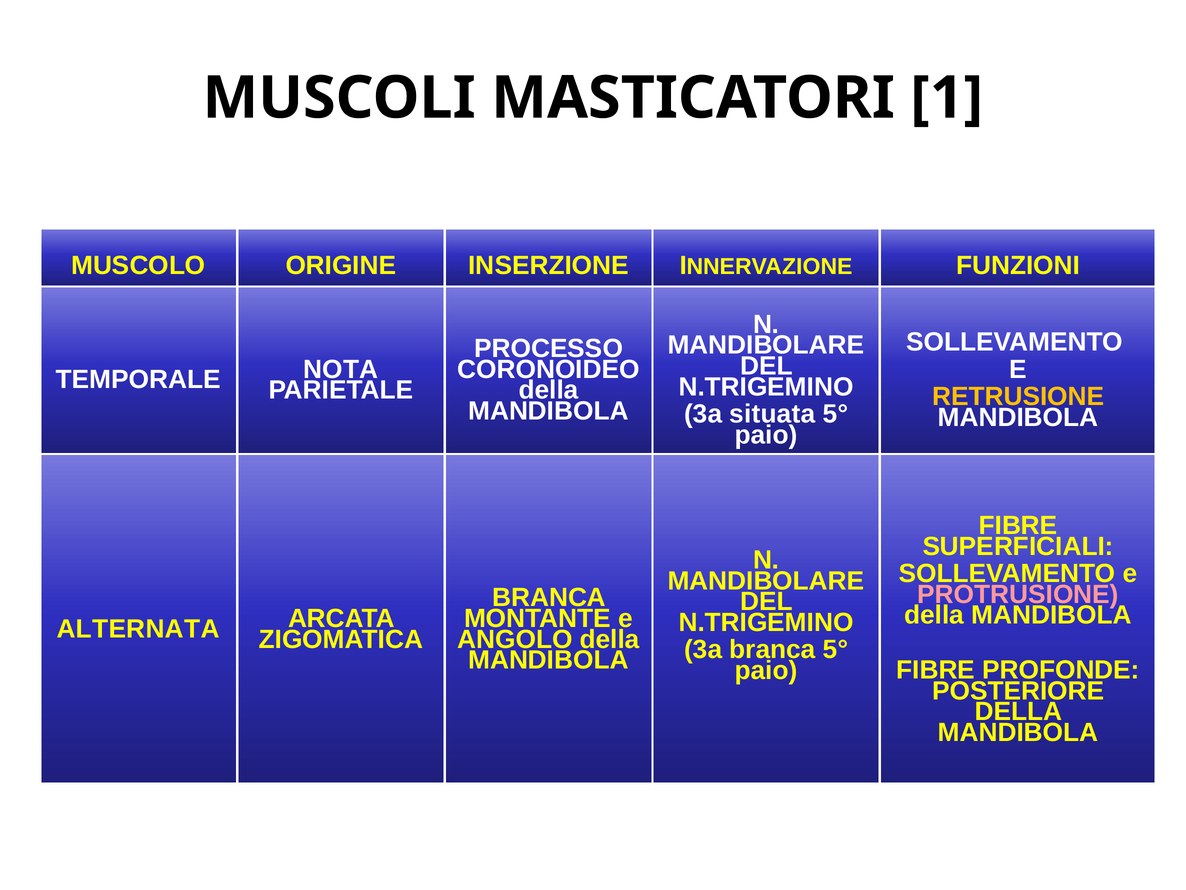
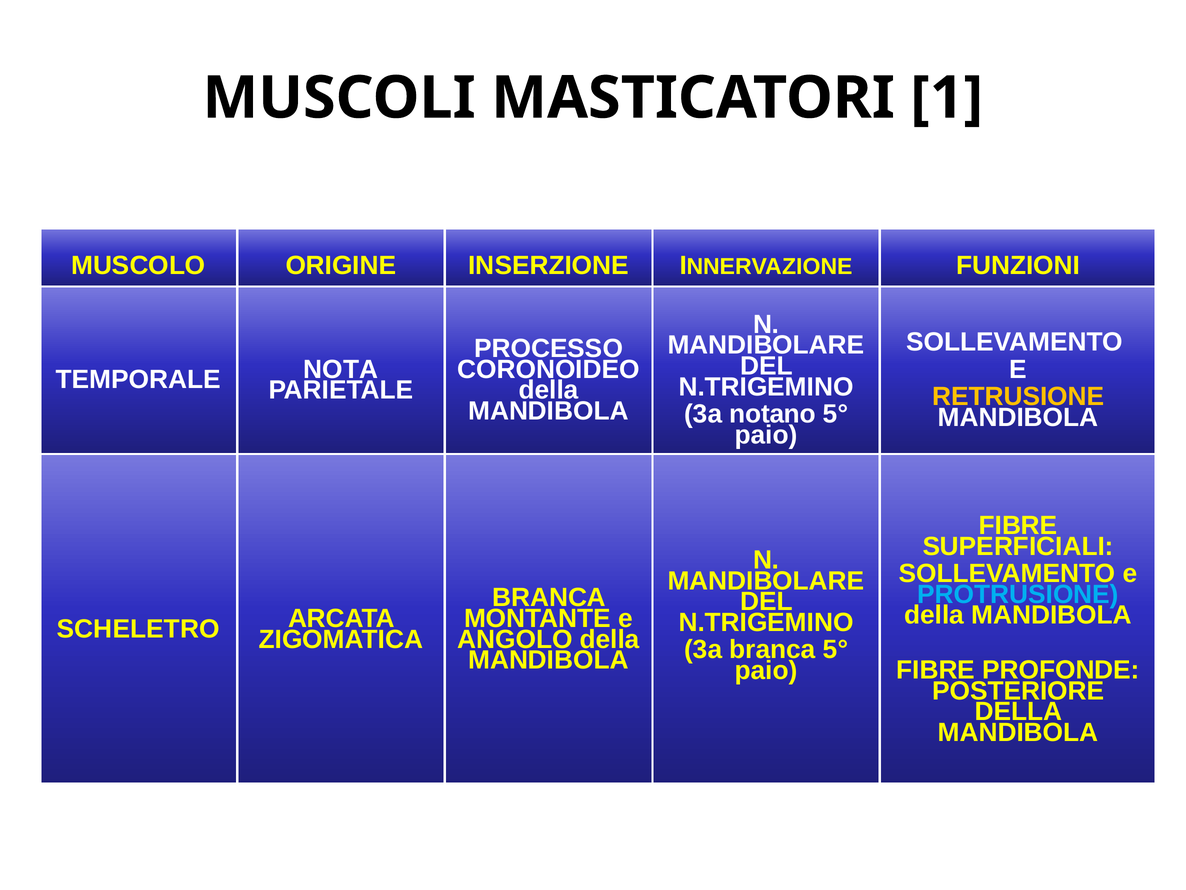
situata: situata -> notano (773, 414)
PROTRUSIONE colour: pink -> light blue (1018, 594)
ALTERNATA: ALTERNATA -> SCHELETRO (138, 629)
